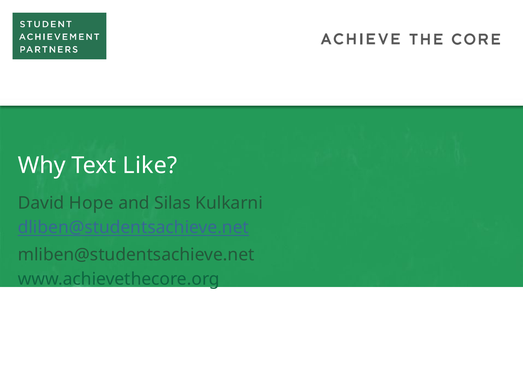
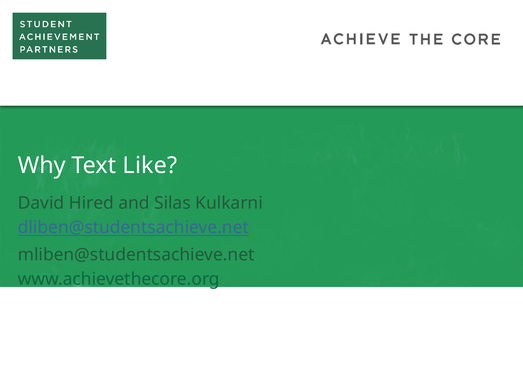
Hope: Hope -> Hired (91, 203)
